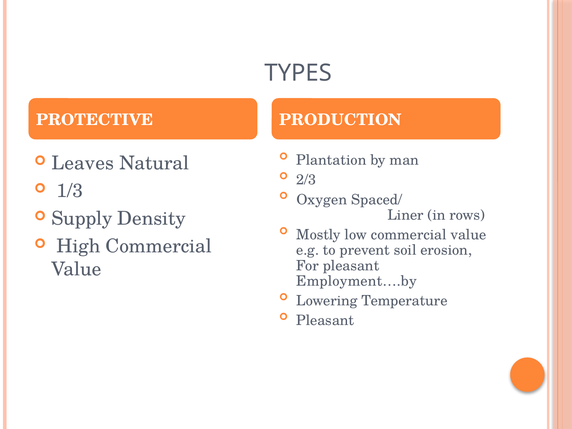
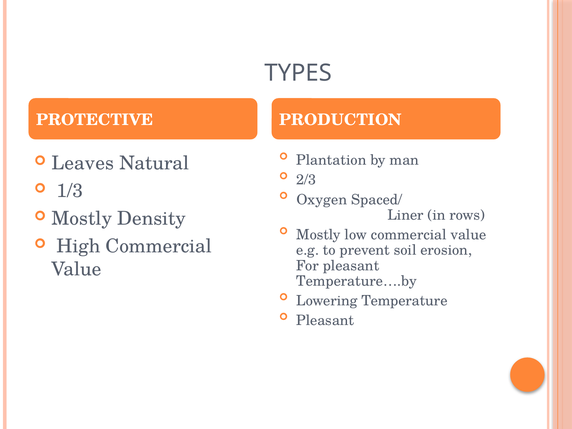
Supply: Supply -> Mostly (82, 219)
Employment….by: Employment….by -> Temperature….by (357, 281)
